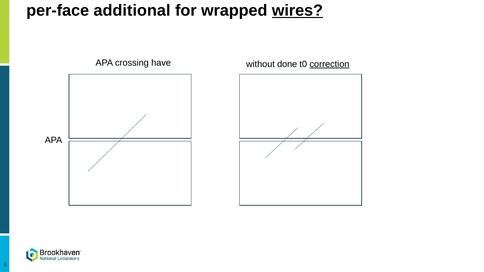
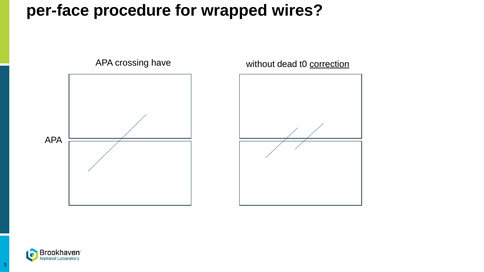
additional: additional -> procedure (132, 10)
wires underline: present -> none (297, 10)
done: done -> dead (287, 64)
